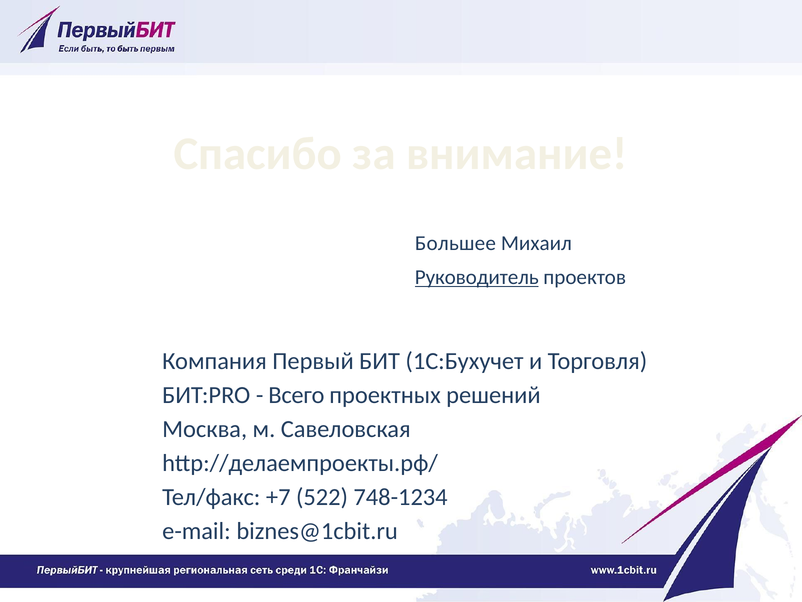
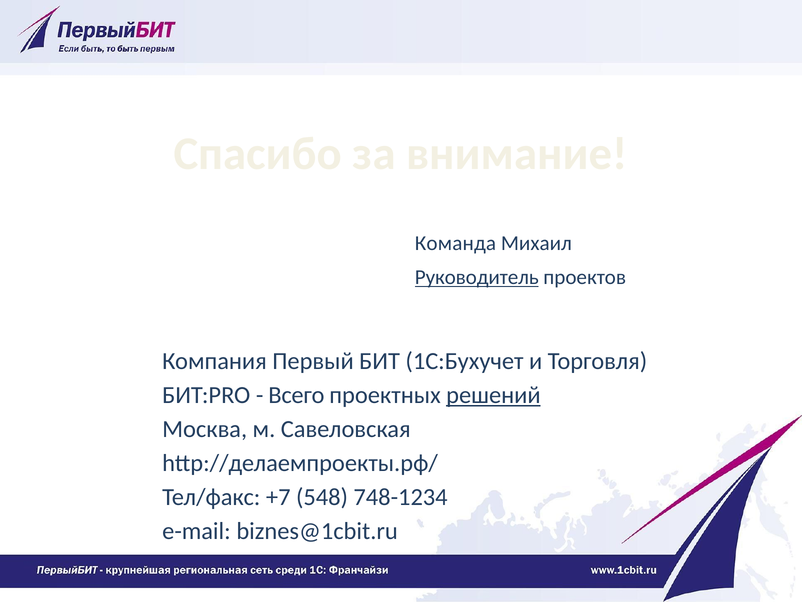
Большее: Большее -> Команда (455, 243)
решений underline: none -> present (493, 395)
522: 522 -> 548 (322, 497)
